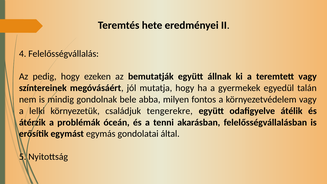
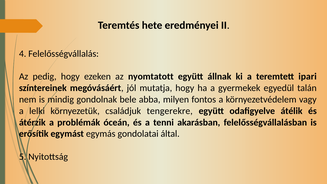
bemutatják: bemutatják -> nyomtatott (151, 77)
teremtett vagy: vagy -> ipari (308, 77)
